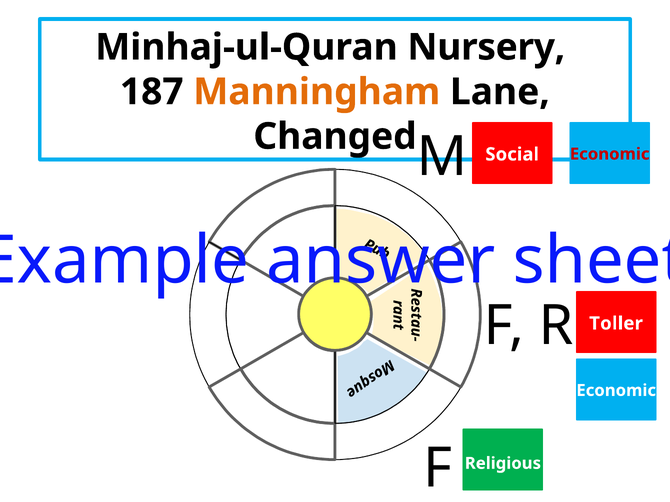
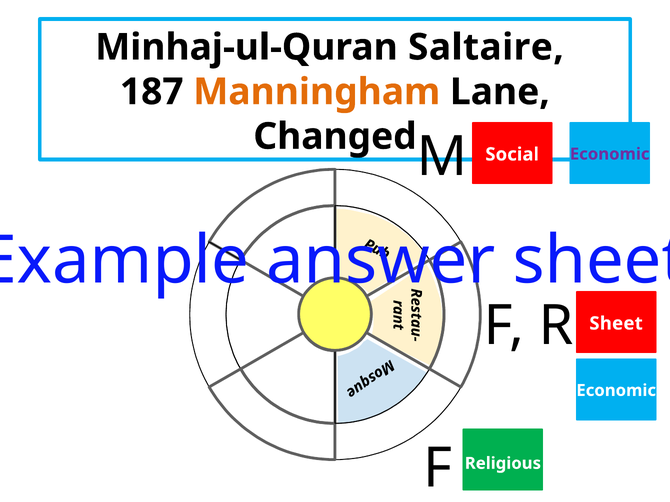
Nursery: Nursery -> Saltaire (486, 47)
Economic colour: red -> purple (610, 154)
Toller: Toller -> Sheet (616, 324)
